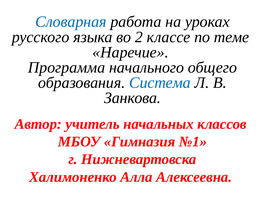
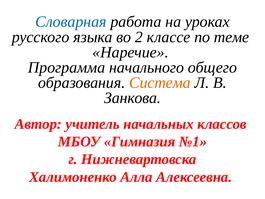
Система colour: blue -> orange (160, 82)
